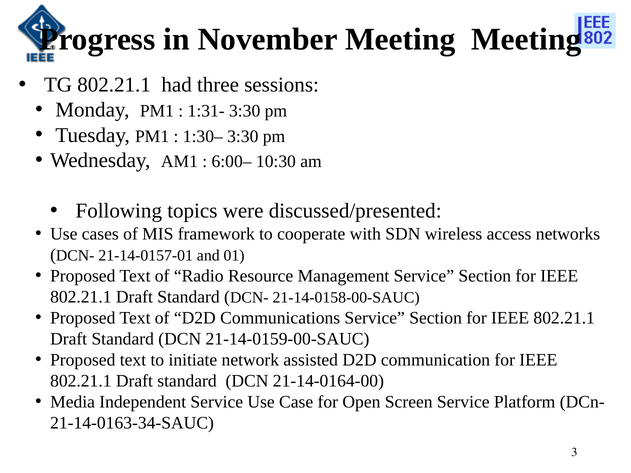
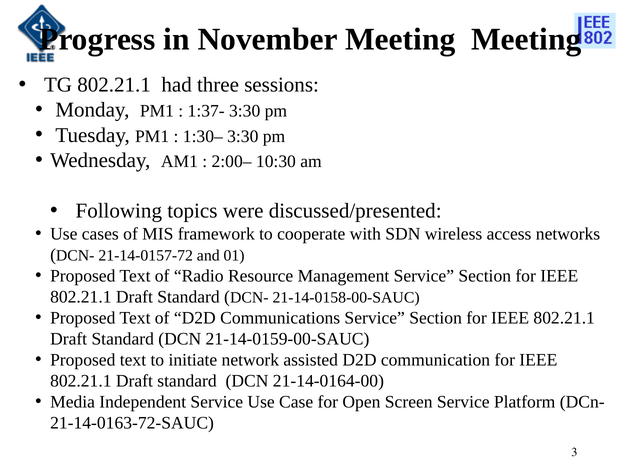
1:31-: 1:31- -> 1:37- (206, 111)
6:00–: 6:00– -> 2:00– (232, 162)
21-14-0157-01: 21-14-0157-01 -> 21-14-0157-72 (146, 256)
21-14-0163-34-SAUC: 21-14-0163-34-SAUC -> 21-14-0163-72-SAUC (132, 423)
